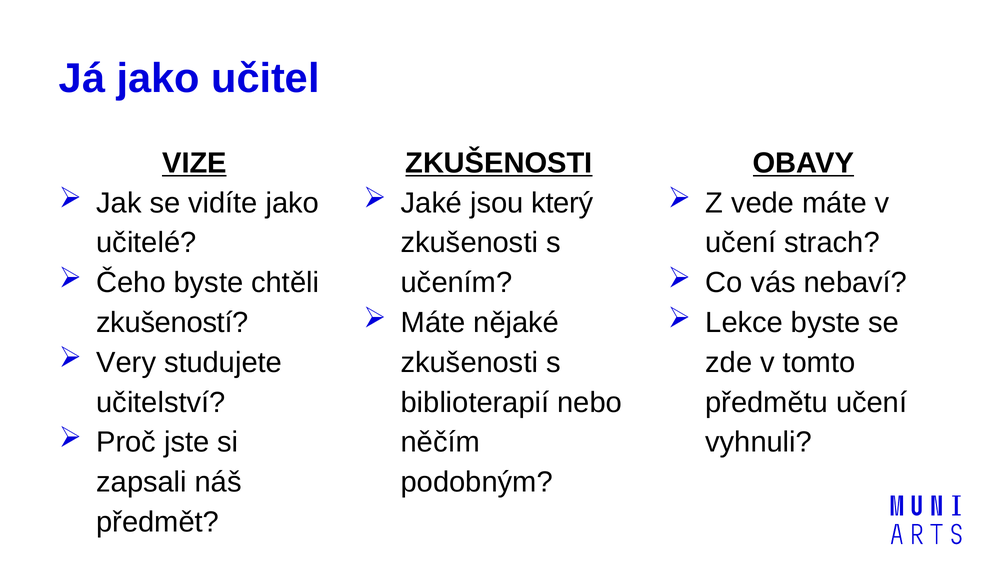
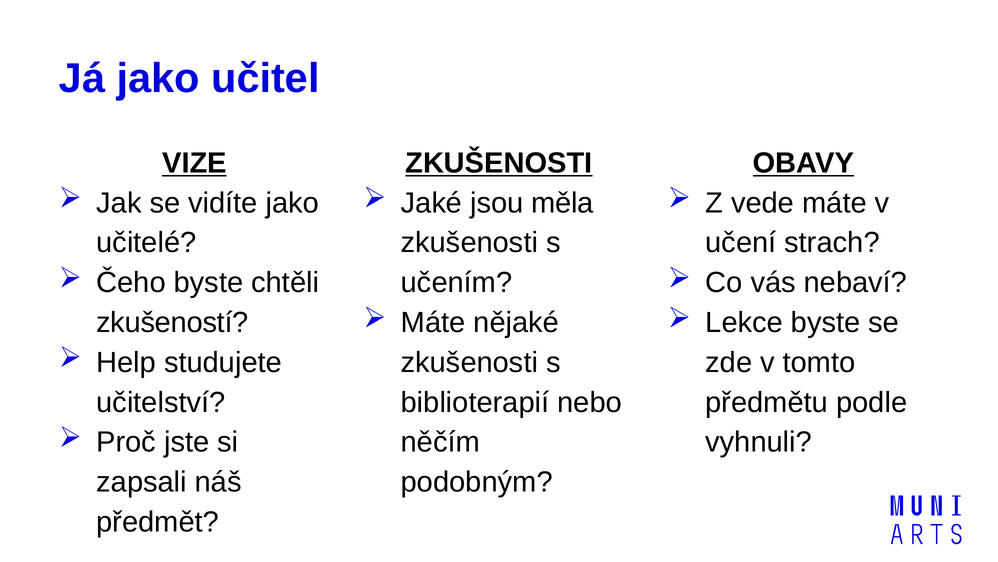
který: který -> měla (562, 203)
Very: Very -> Help (126, 362)
předmětu učení: učení -> podle (872, 402)
